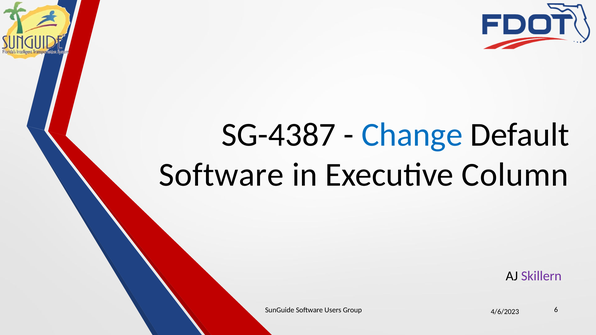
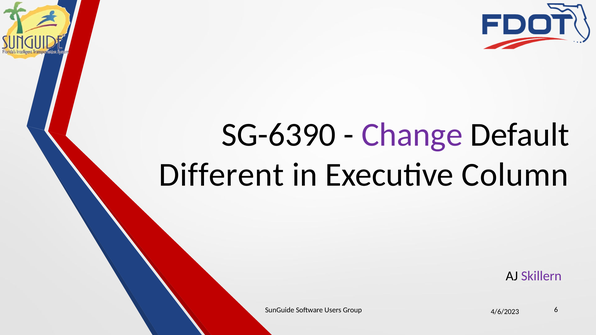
SG-4387: SG-4387 -> SG-6390 (279, 135)
Change colour: blue -> purple (412, 135)
Software: Software -> Different (221, 175)
